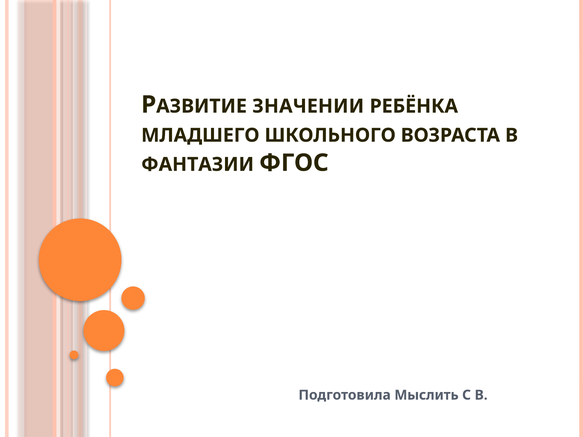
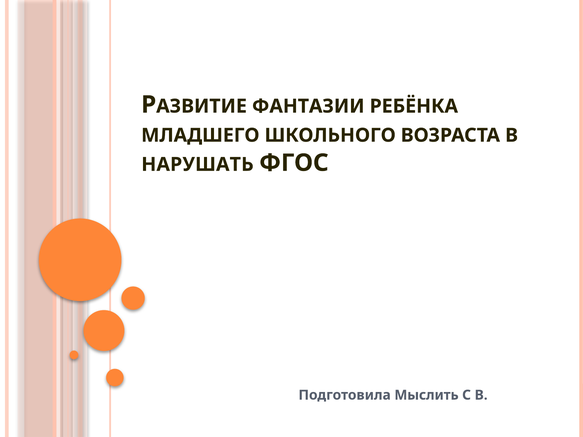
ЗНАЧЕНИИ: ЗНАЧЕНИИ -> ФАНТАЗИИ (308, 106)
ФАНТАЗИИ: ФАНТАЗИИ -> НАРУШАТЬ (197, 165)
